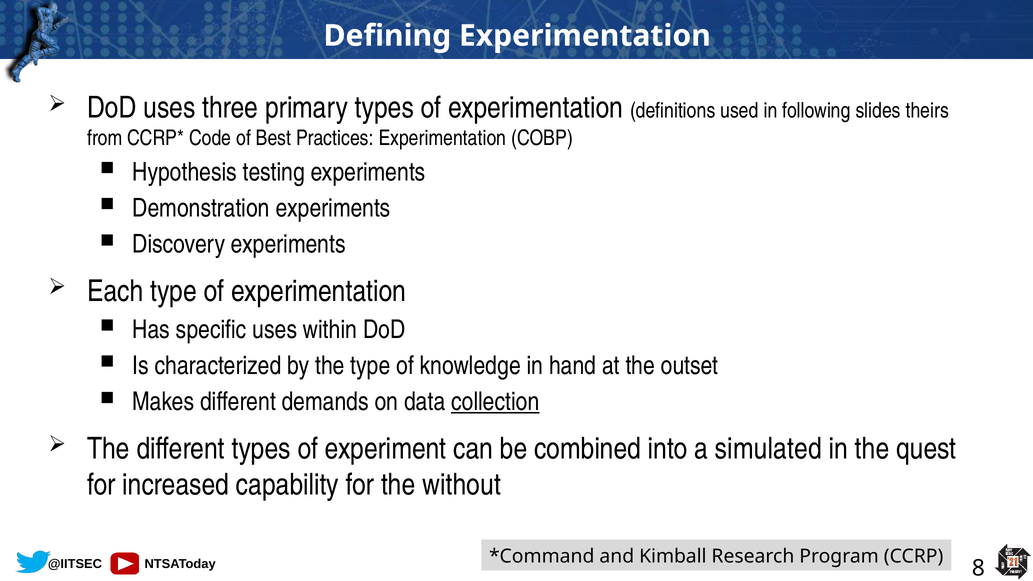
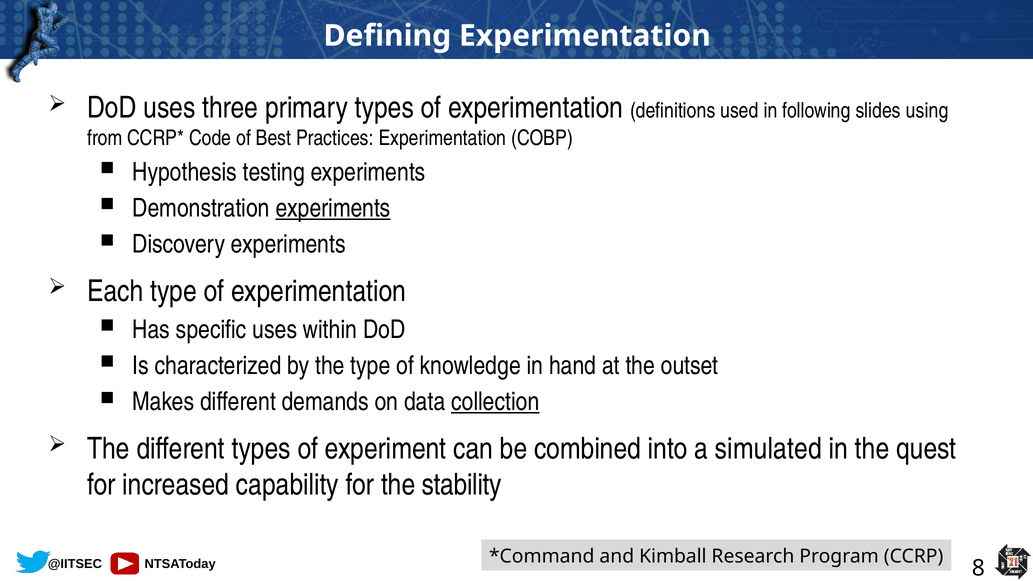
theirs: theirs -> using (927, 111)
experiments underline: none -> present (333, 208)
without: without -> stability (462, 485)
